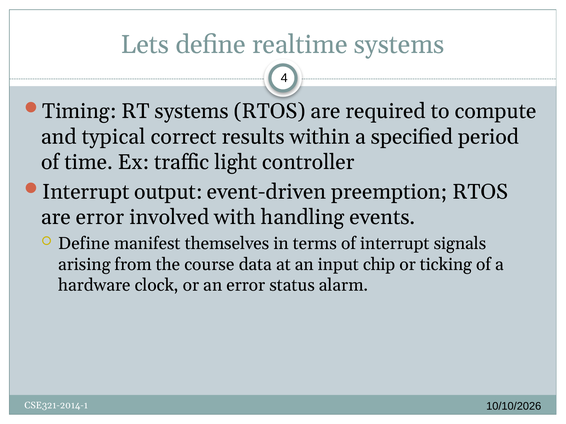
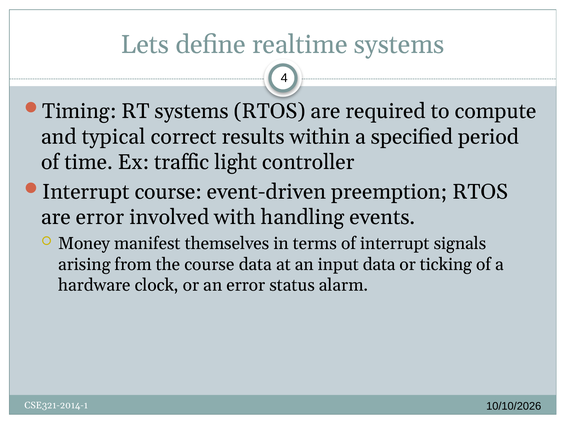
Interrupt output: output -> course (168, 192)
Define: Define -> Money (84, 244)
input chip: chip -> data (379, 265)
